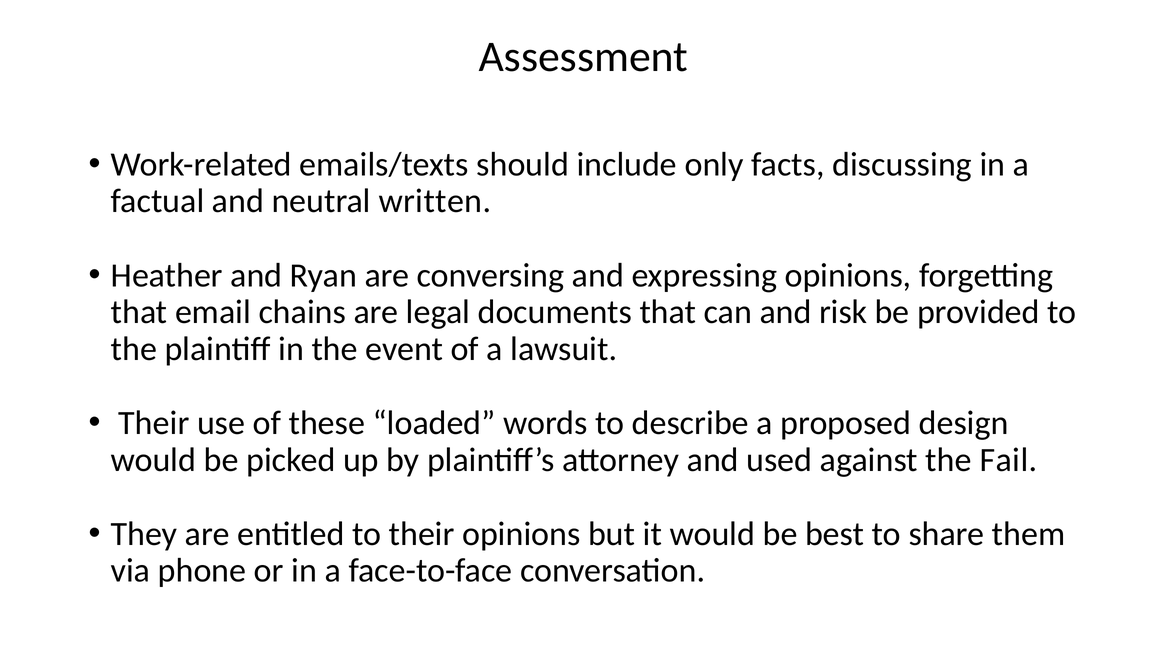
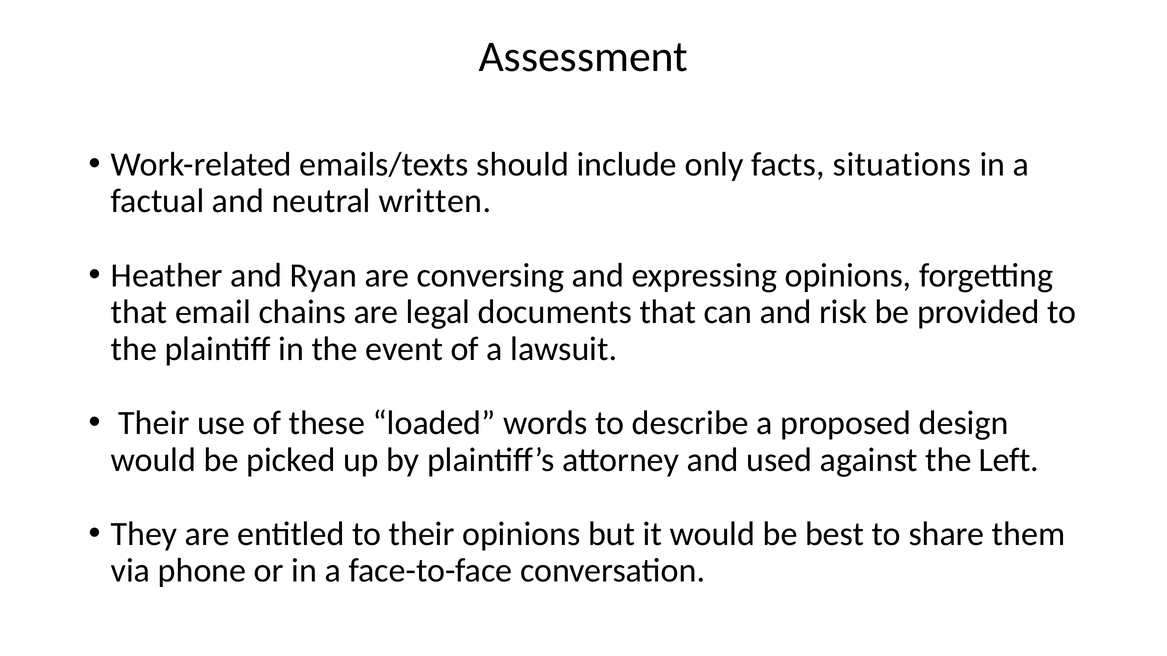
discussing: discussing -> situations (902, 165)
Fail: Fail -> Left (1009, 460)
